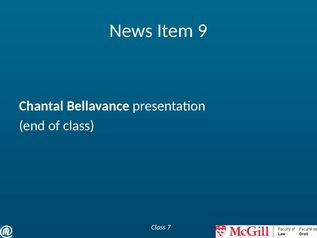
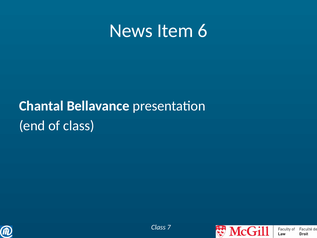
9: 9 -> 6 (203, 31)
